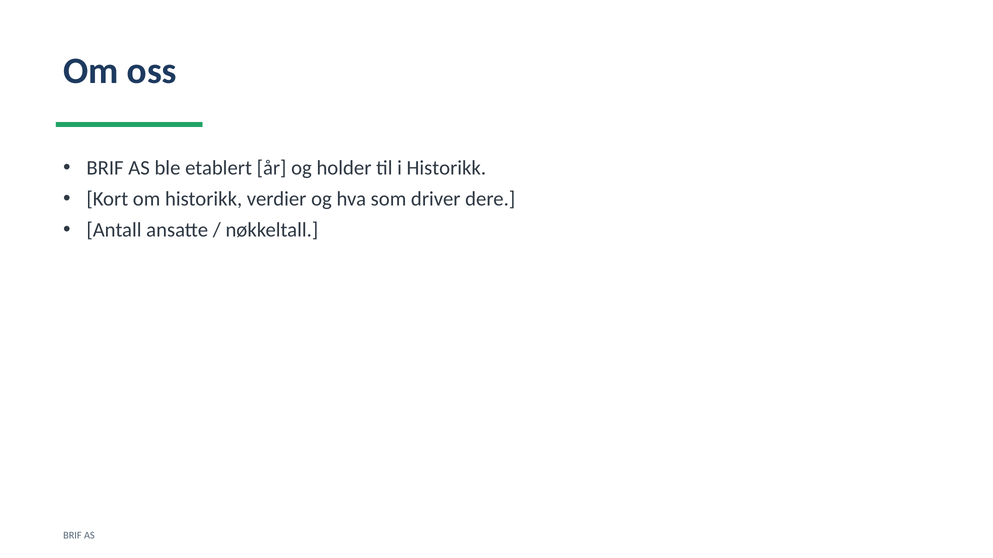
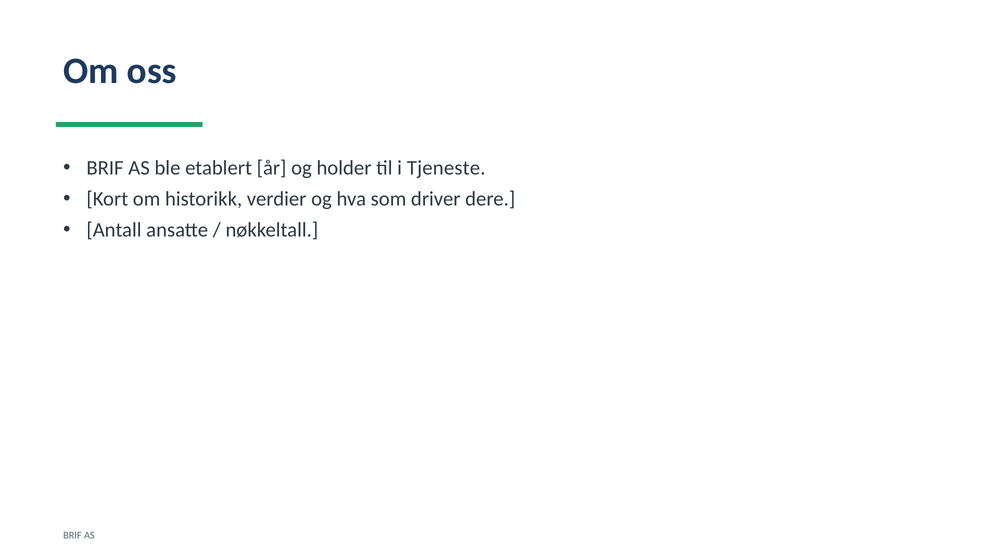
i Historikk: Historikk -> Tjeneste (446, 168)
